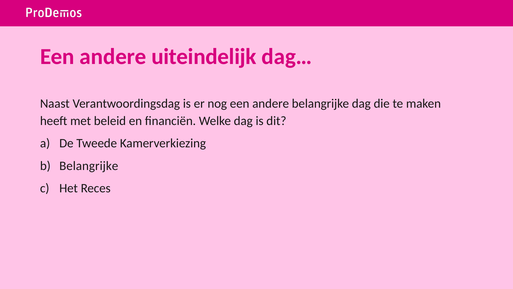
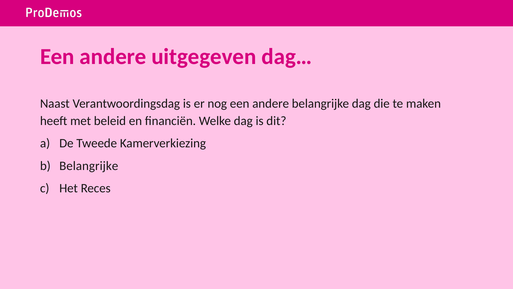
uiteindelijk: uiteindelijk -> uitgegeven (204, 57)
